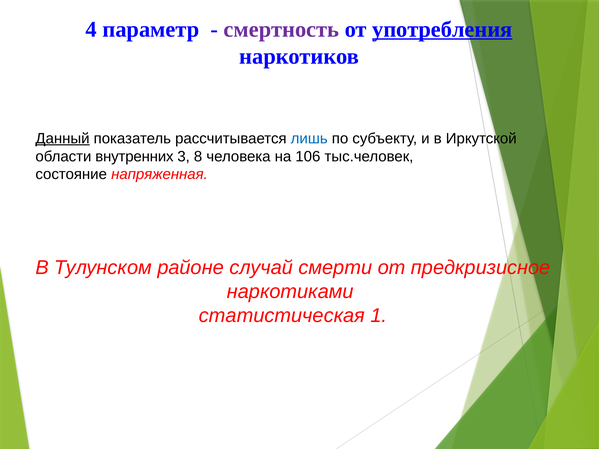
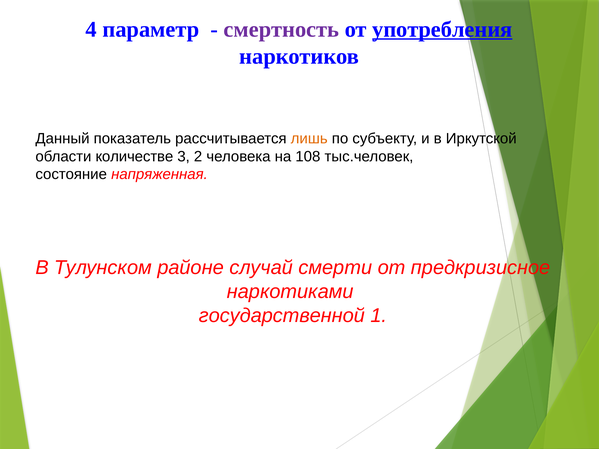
Данный underline: present -> none (63, 139)
лишь colour: blue -> orange (309, 139)
внутренних: внутренних -> количестве (134, 157)
8: 8 -> 2 (198, 157)
106: 106 -> 108 (308, 157)
статистическая: статистическая -> государственной (282, 316)
